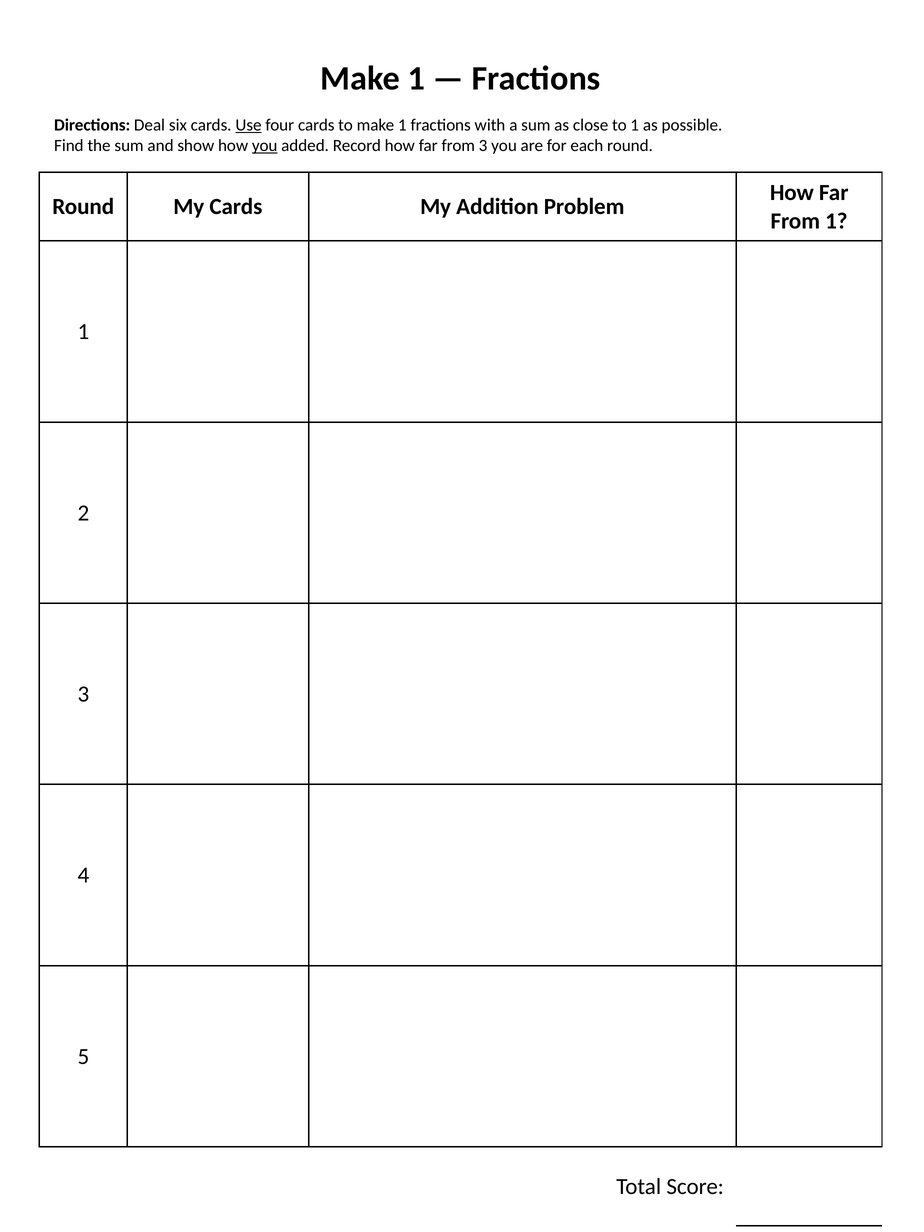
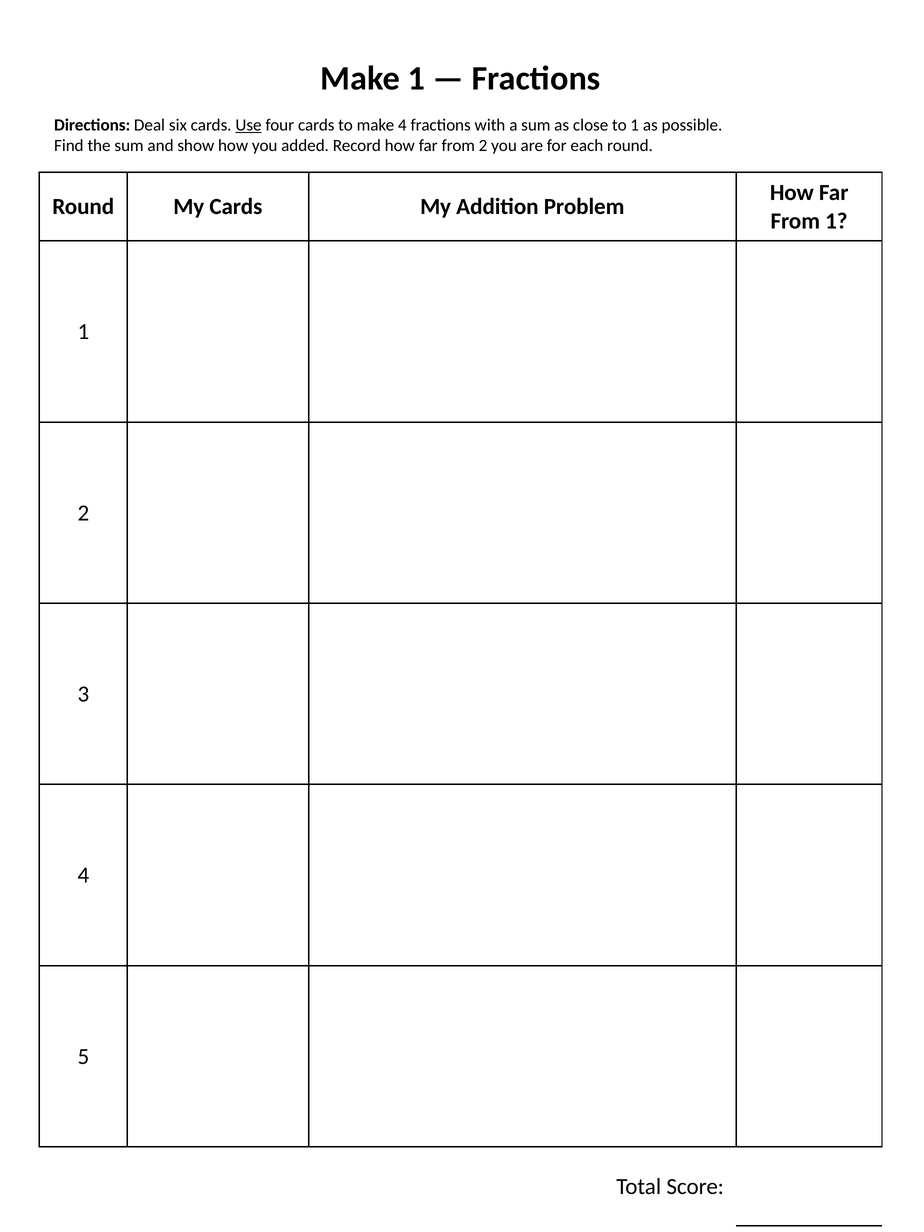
to make 1: 1 -> 4 (402, 125)
you underline: present -> none (265, 146)
from 3: 3 -> 2 (483, 146)
